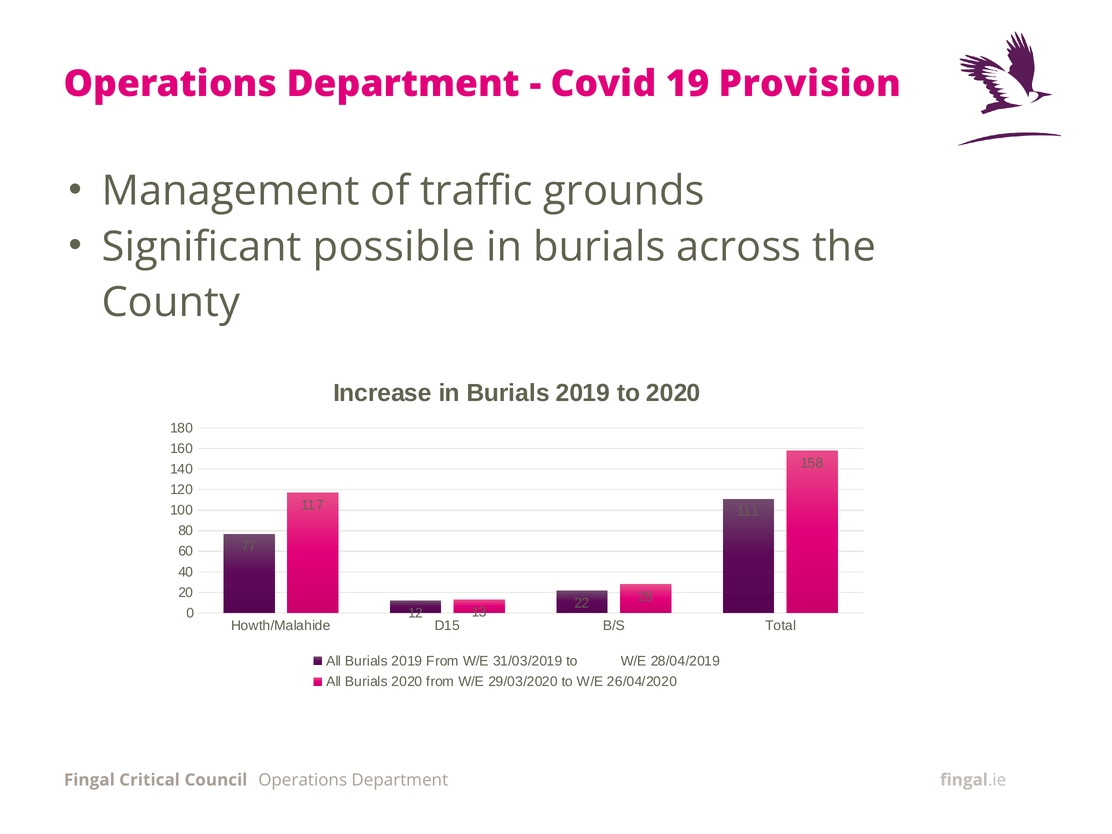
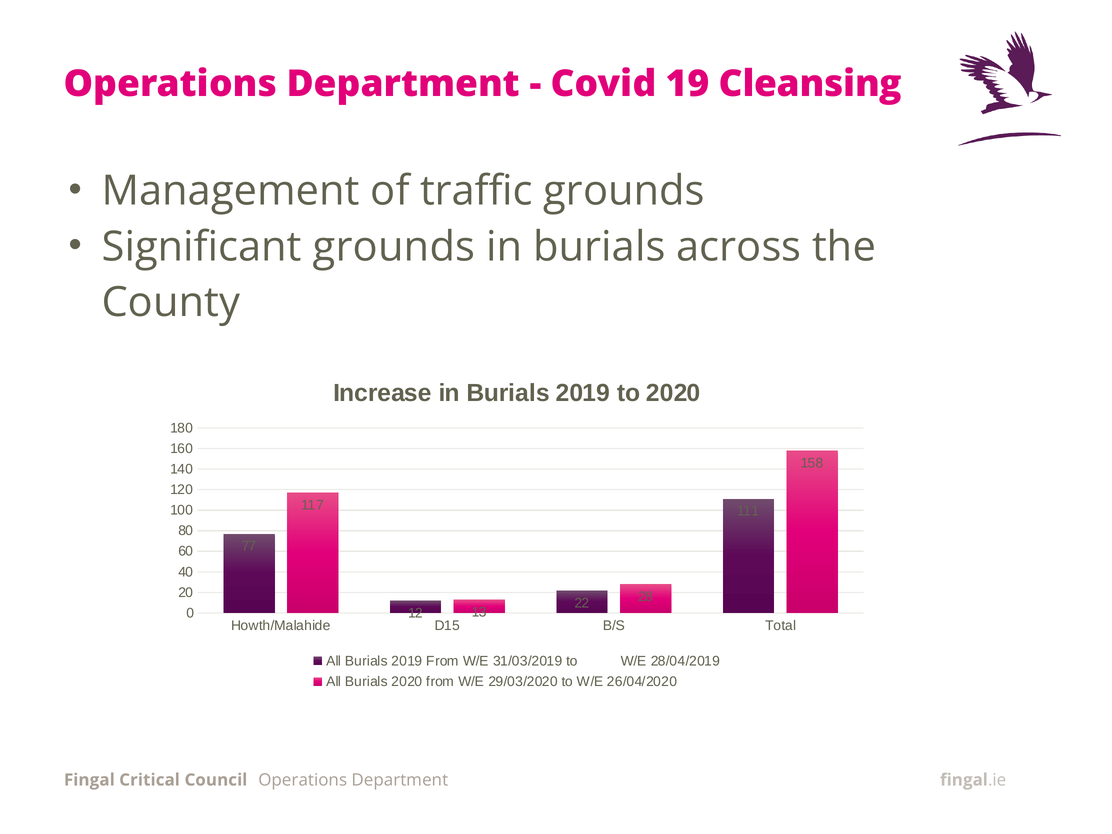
Provision: Provision -> Cleansing (810, 84)
Significant possible: possible -> grounds (394, 247)
